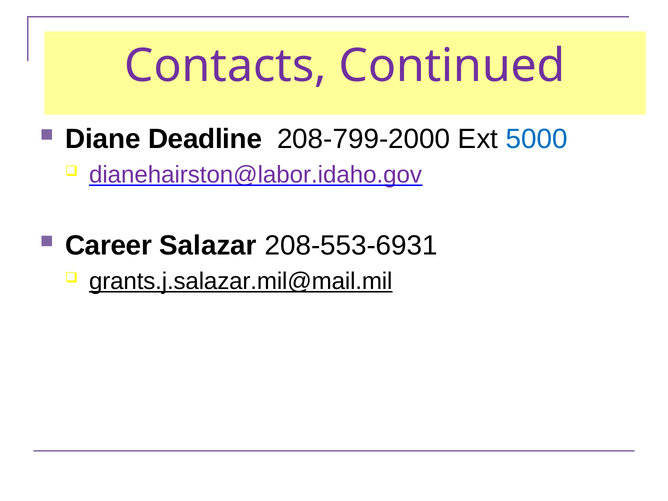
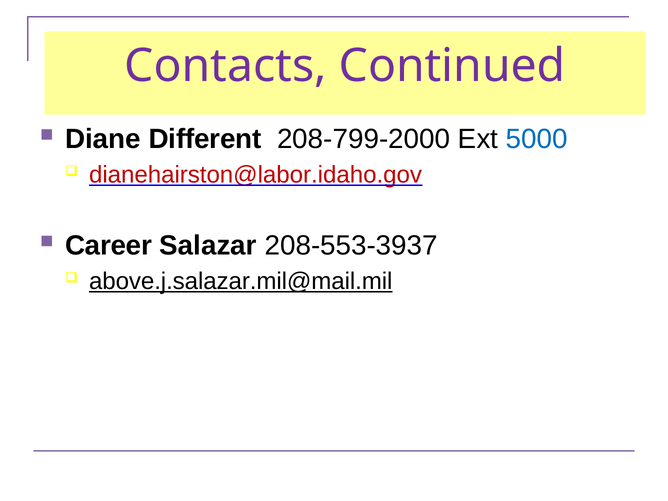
Deadline: Deadline -> Different (205, 139)
dianehairston@labor.idaho.gov colour: purple -> red (255, 175)
208-553-6931: 208-553-6931 -> 208-553-3937 (351, 245)
grants.j.salazar.mil@mail.mil: grants.j.salazar.mil@mail.mil -> above.j.salazar.mil@mail.mil (241, 281)
